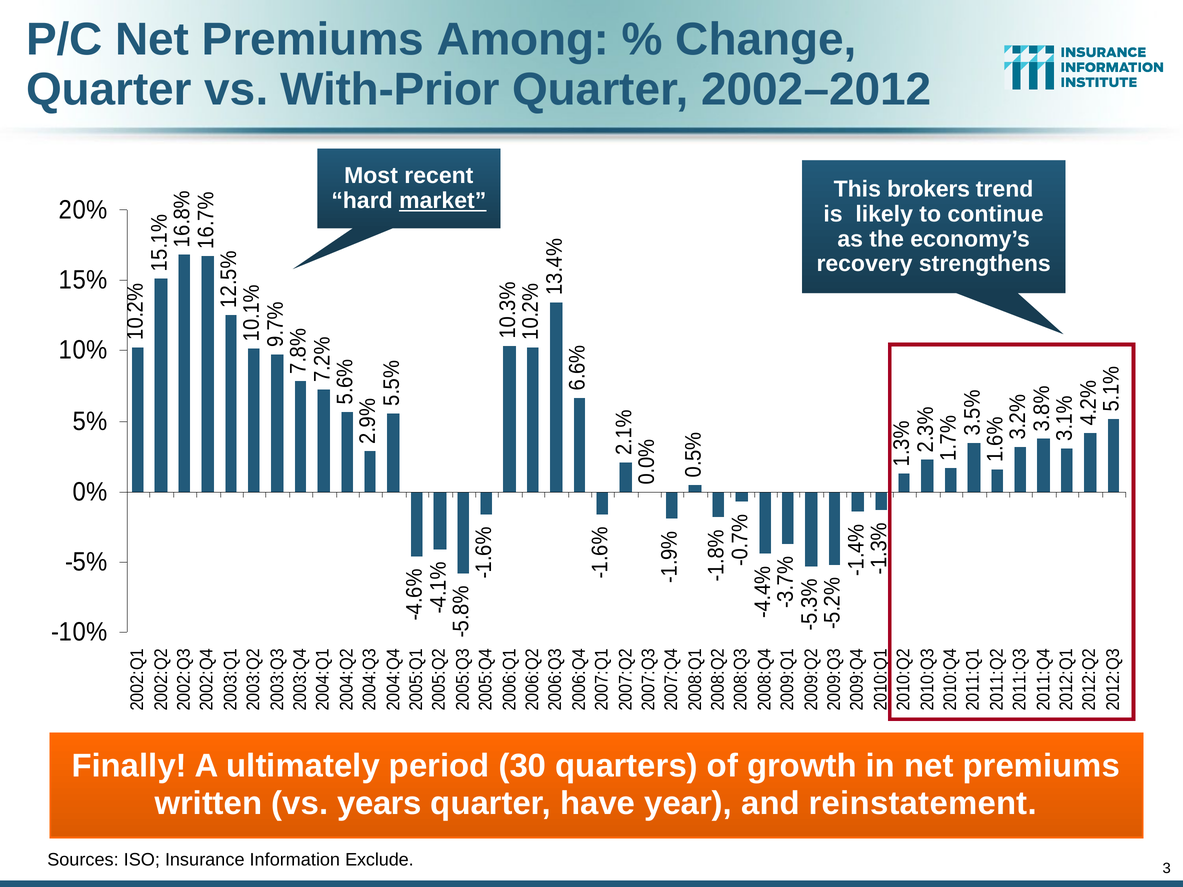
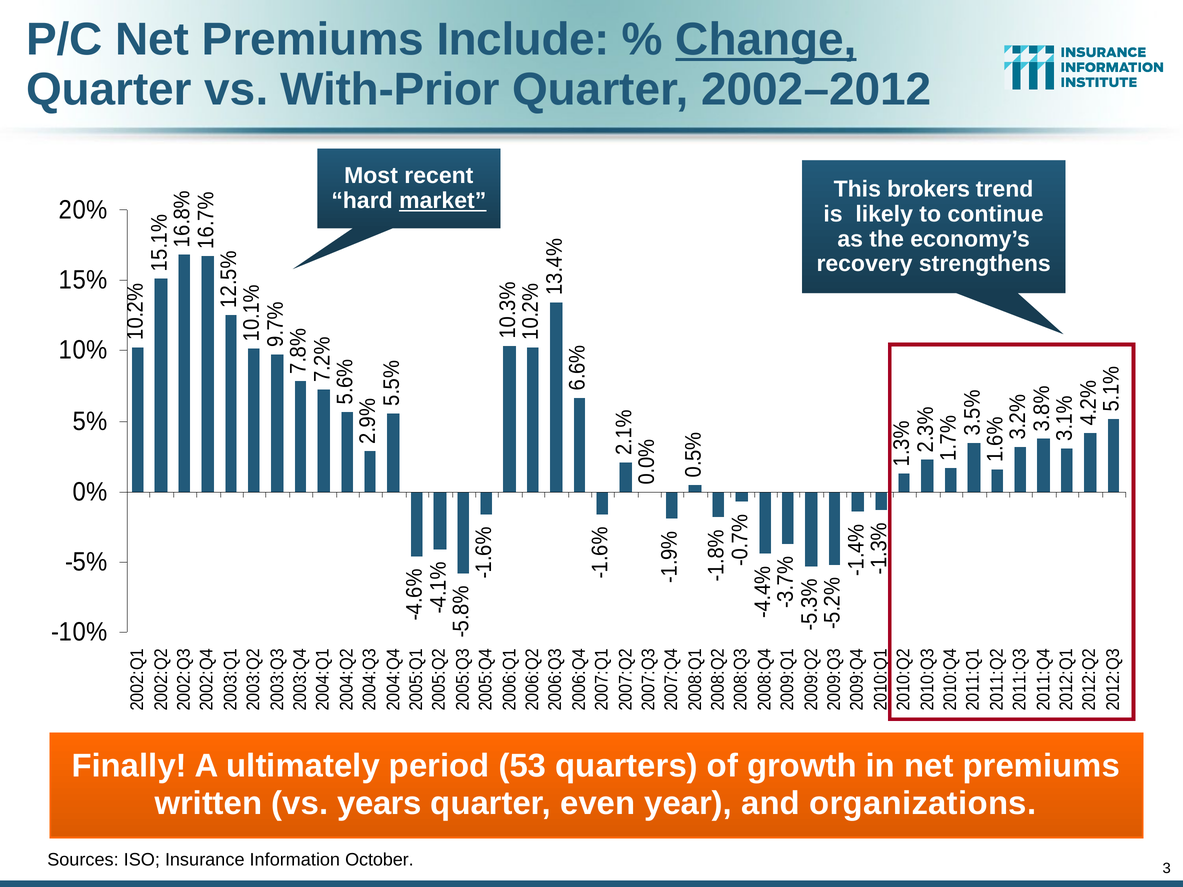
Among: Among -> Include (523, 40)
Change underline: none -> present (766, 40)
30: 30 -> 53 (522, 766)
have: have -> even (598, 804)
reinstatement: reinstatement -> organizations (923, 804)
Exclude: Exclude -> October (379, 860)
